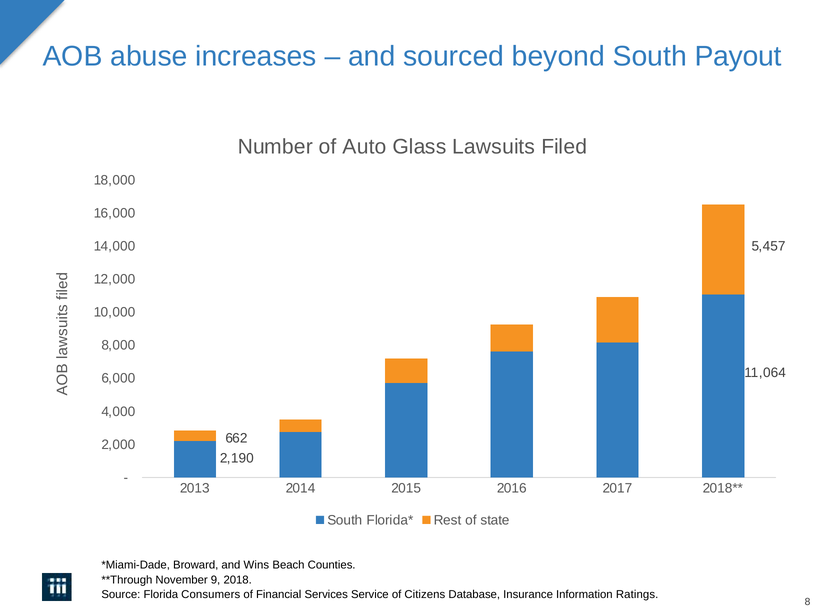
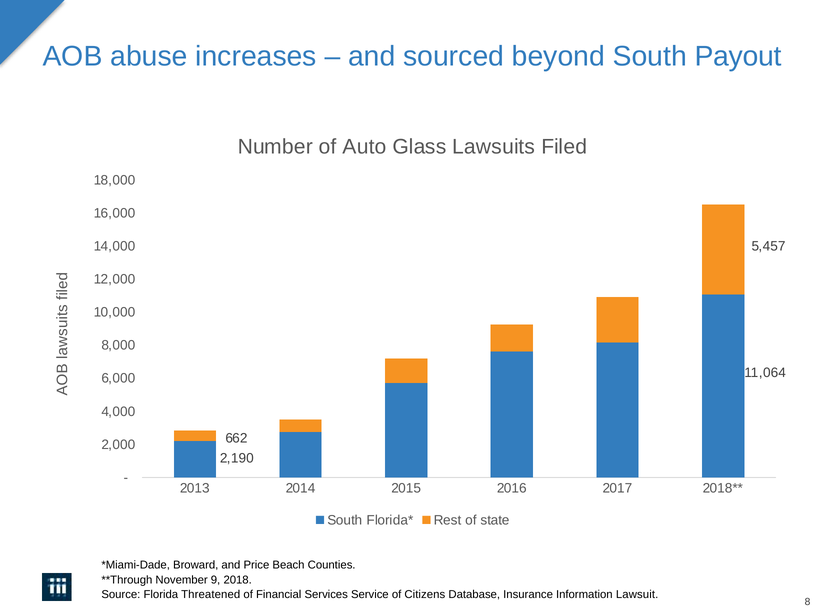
Wins: Wins -> Price (256, 565)
Consumers: Consumers -> Threatened (211, 594)
Ratings: Ratings -> Lawsuit (637, 594)
